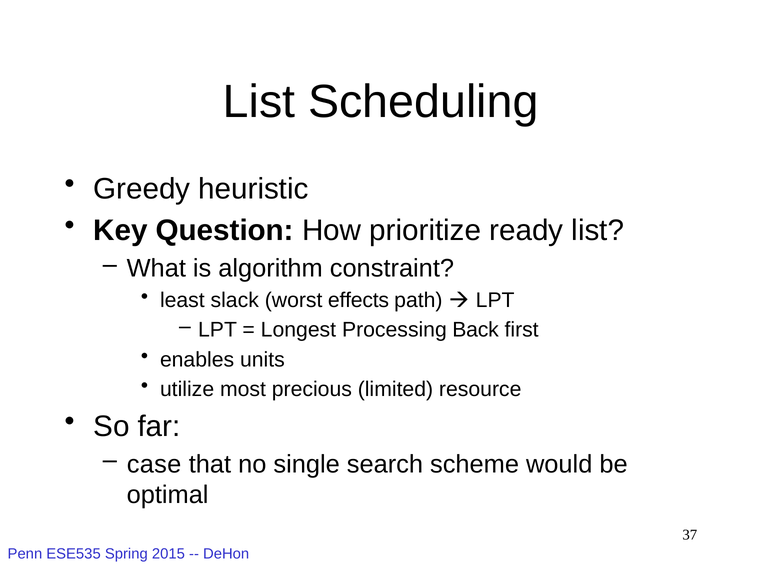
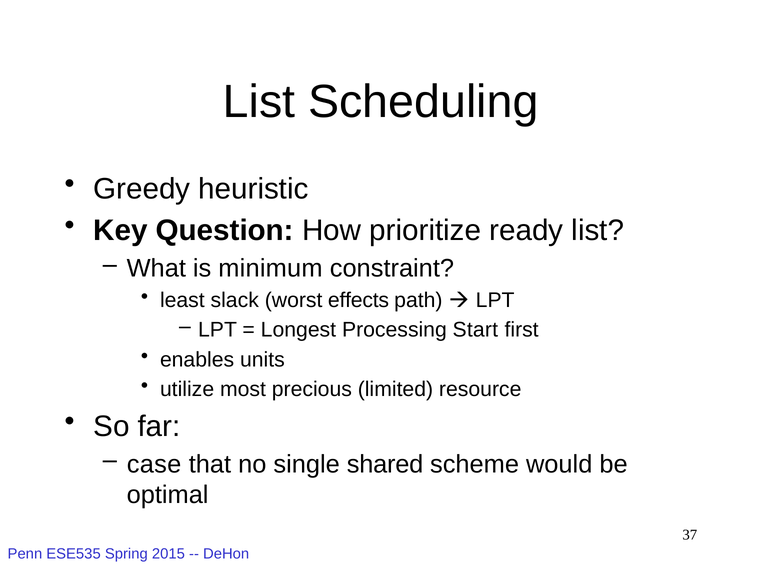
algorithm: algorithm -> minimum (270, 268)
Back: Back -> Start (475, 330)
search: search -> shared (385, 464)
